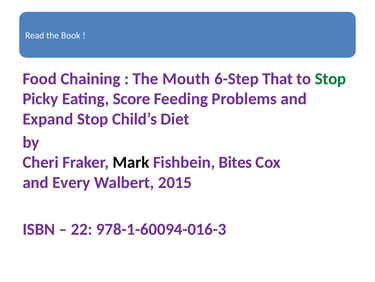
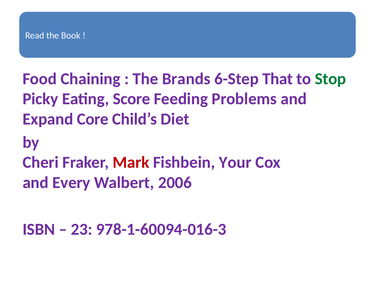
Mouth: Mouth -> Brands (186, 79)
Expand Stop: Stop -> Core (93, 119)
Mark colour: black -> red (131, 162)
Bites: Bites -> Your (235, 162)
2015: 2015 -> 2006 (175, 182)
22: 22 -> 23 (82, 229)
